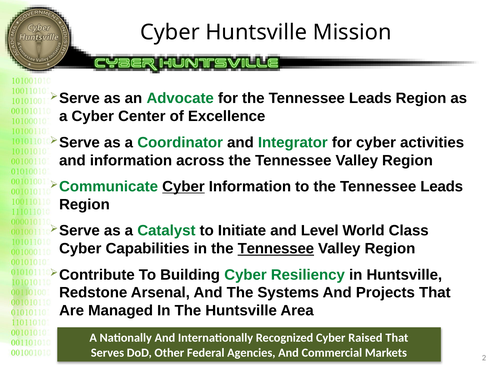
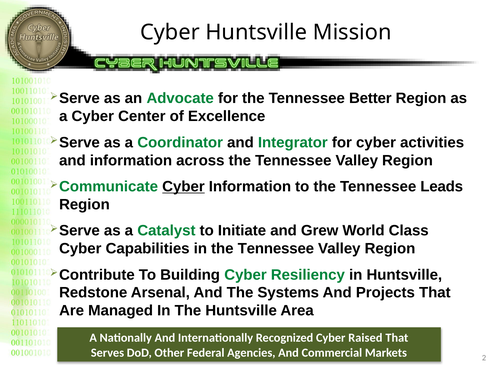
for the Tennessee Leads: Leads -> Better (370, 98)
Level: Level -> Grew (320, 231)
Tennessee underline: present -> none (276, 249)
